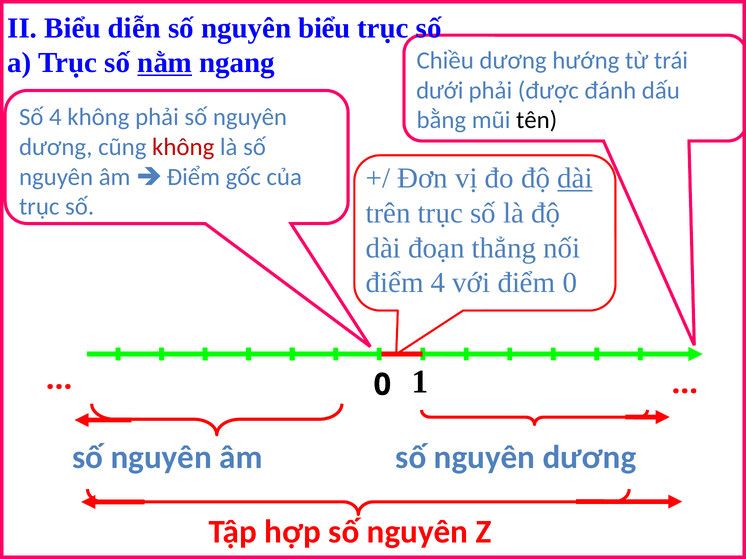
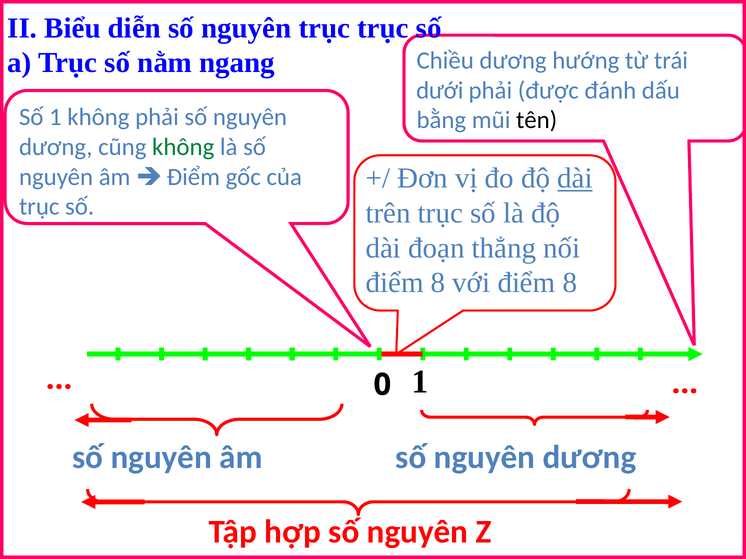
nguyên biểu: biểu -> trục (324, 28)
nằm underline: present -> none (165, 63)
Số 4: 4 -> 1 (55, 117)
không colour: red -> green (183, 147)
4: 4 -> 8 (438, 283)
với điểm 0: 0 -> 8 (570, 283)
